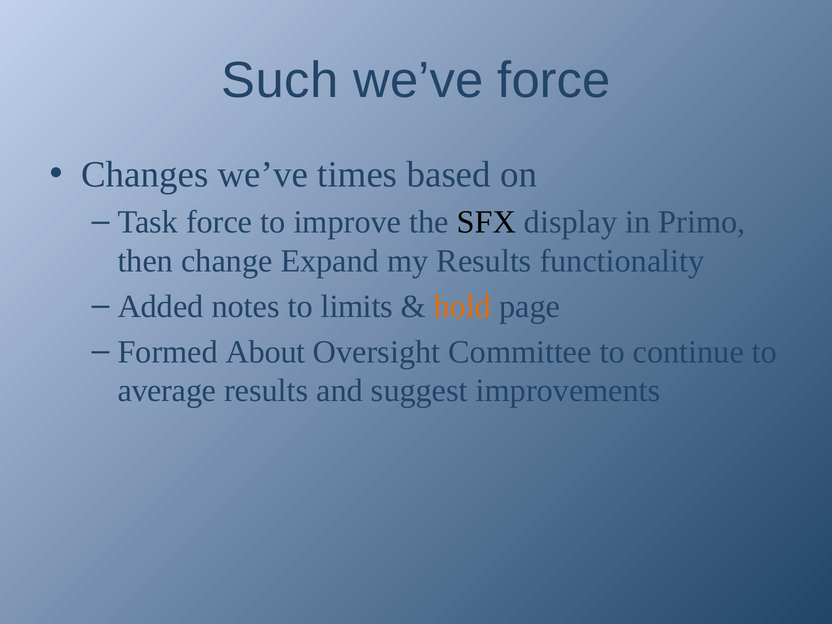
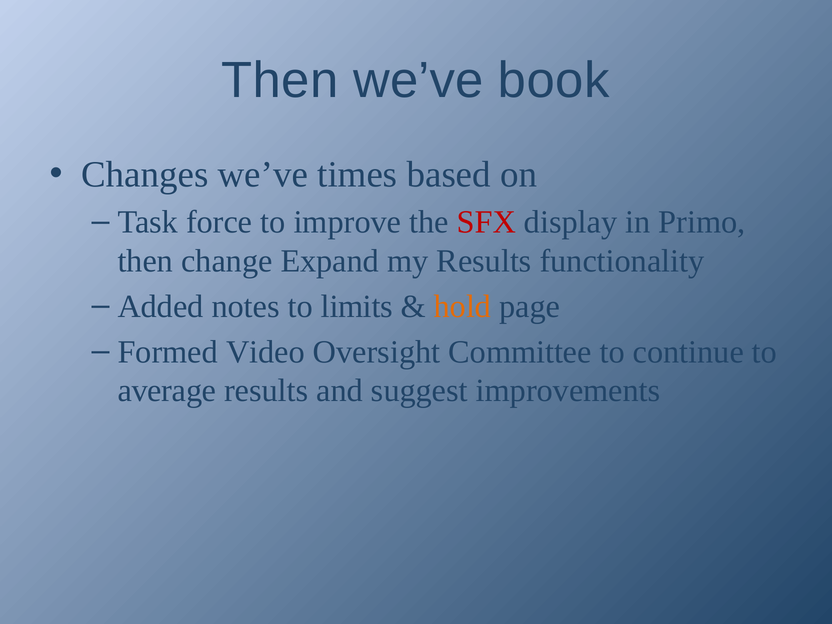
Such: Such -> Then (280, 81)
we’ve force: force -> book (554, 81)
SFX colour: black -> red (486, 222)
About: About -> Video (265, 352)
